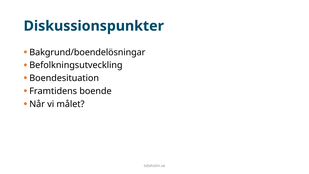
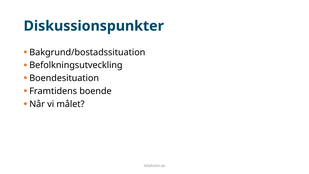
Bakgrund/boendelösningar: Bakgrund/boendelösningar -> Bakgrund/bostadssituation (87, 52)
